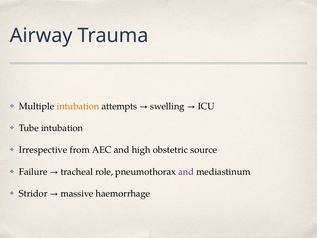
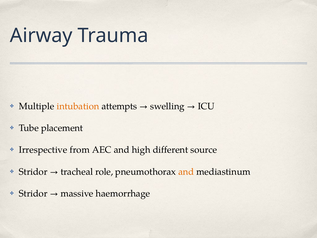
Tube intubation: intubation -> placement (62, 128)
obstetric: obstetric -> different (170, 150)
Failure: Failure -> Stridor (33, 172)
and colour: purple -> orange (186, 172)
